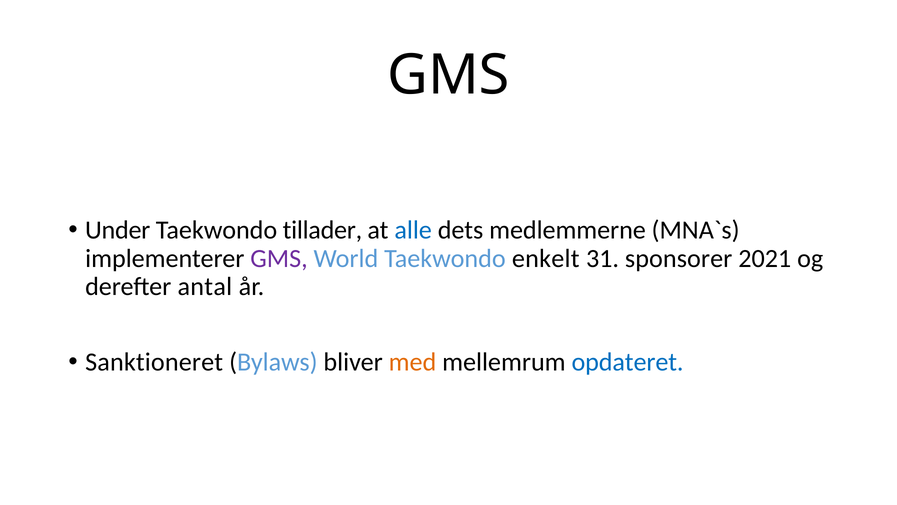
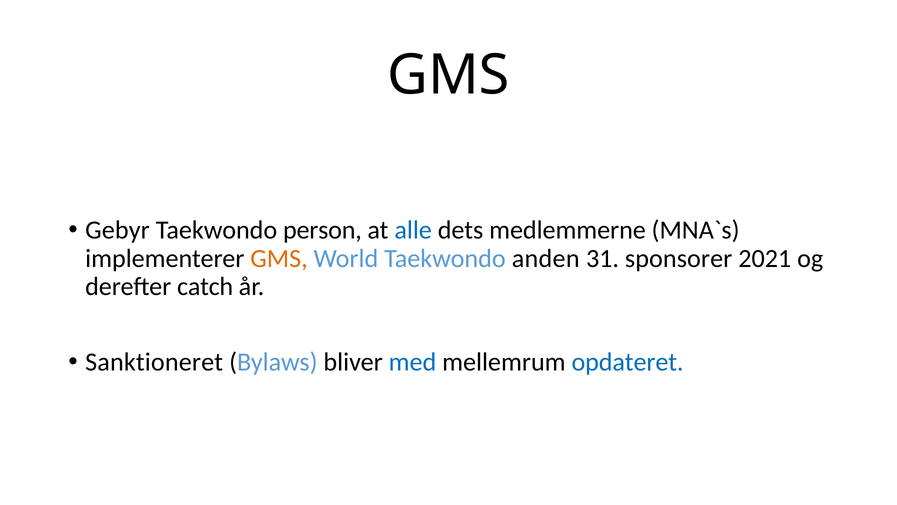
Under: Under -> Gebyr (118, 230)
tillader: tillader -> person (322, 230)
GMS colour: purple -> orange (279, 258)
enkelt: enkelt -> anden (546, 258)
antal: antal -> catch (205, 287)
med colour: orange -> blue (412, 362)
